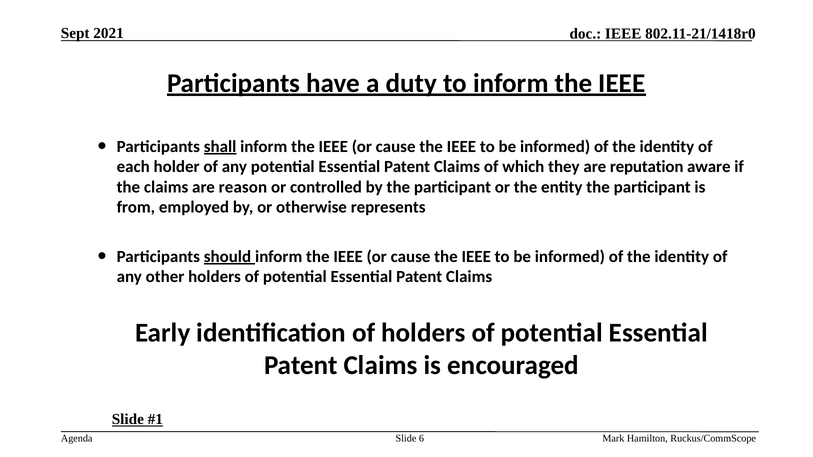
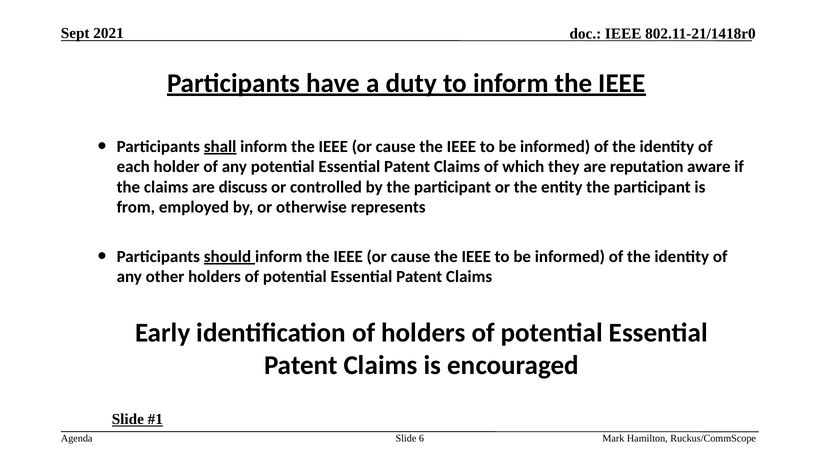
reason: reason -> discuss (243, 187)
